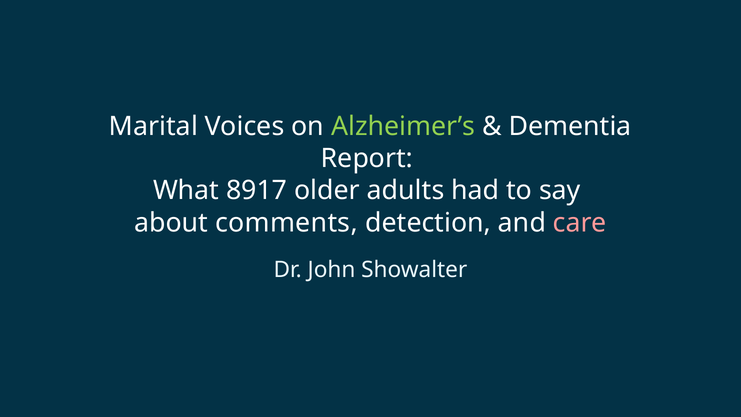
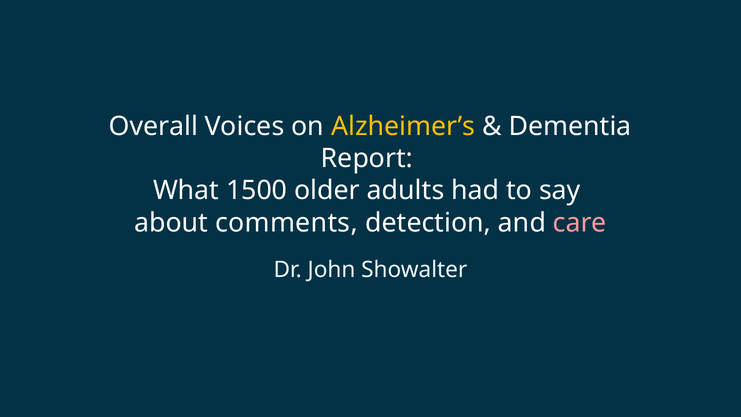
Marital: Marital -> Overall (153, 126)
Alzheimer’s colour: light green -> yellow (403, 126)
8917: 8917 -> 1500 (257, 191)
